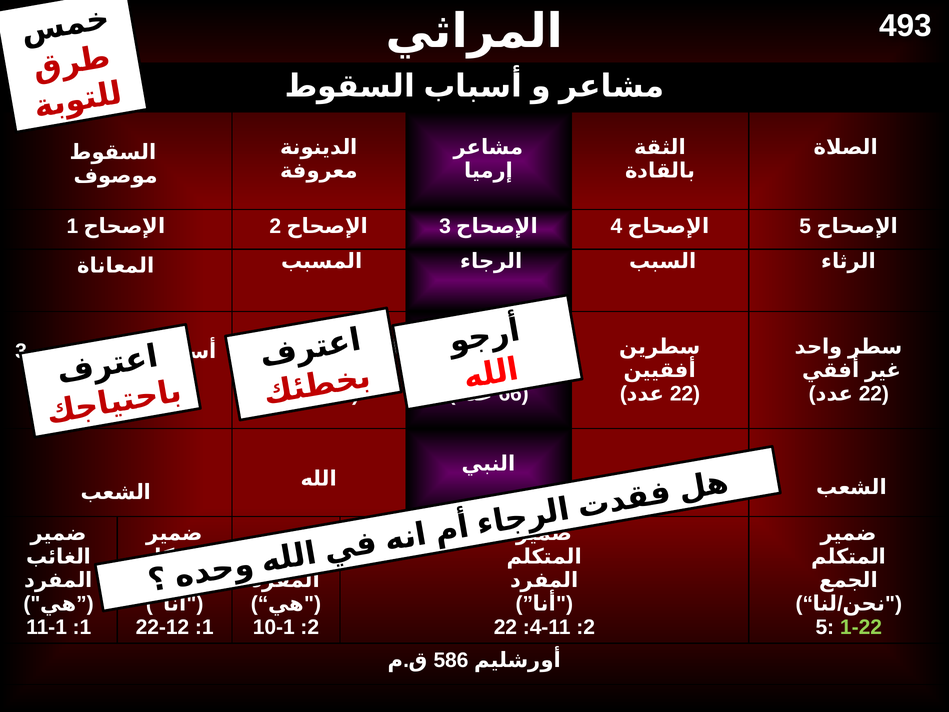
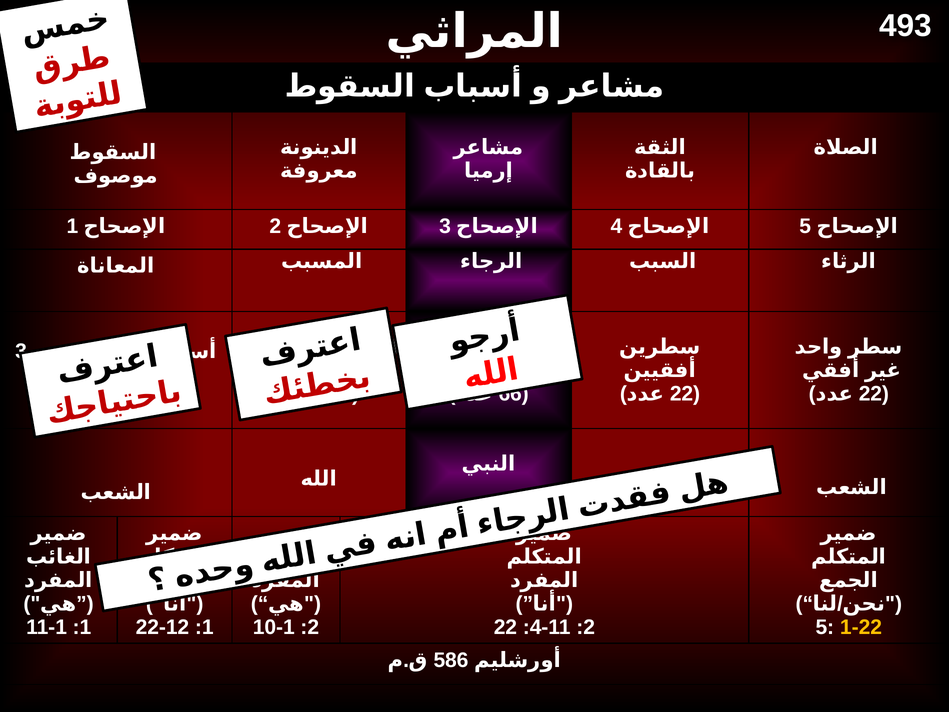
1-22 colour: light green -> yellow (861, 627)
